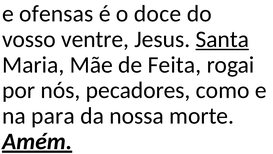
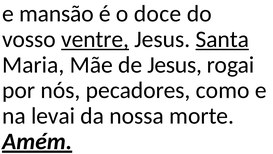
ofensas: ofensas -> mansão (56, 14)
ventre underline: none -> present (95, 39)
de Feita: Feita -> Jesus (175, 65)
para: para -> levai (53, 116)
